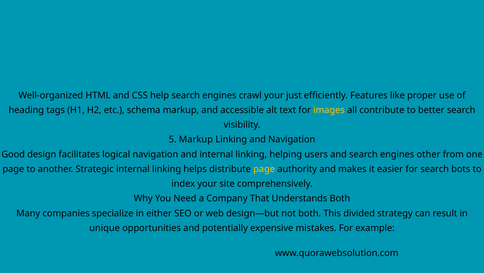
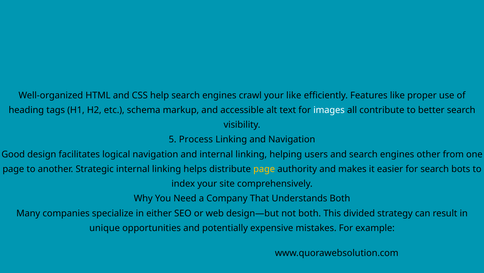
your just: just -> like (294, 95)
images colour: yellow -> white (329, 110)
5 Markup: Markup -> Process (196, 139)
